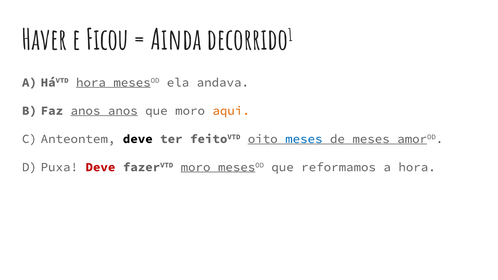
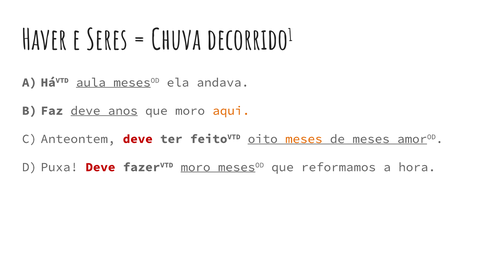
Ficou: Ficou -> Seres (107, 40)
Ainda: Ainda -> Chuva (176, 40)
HáVTD hora: hora -> aula (91, 82)
Faz anos: anos -> deve (85, 111)
deve colour: black -> red (138, 139)
meses colour: blue -> orange (304, 139)
